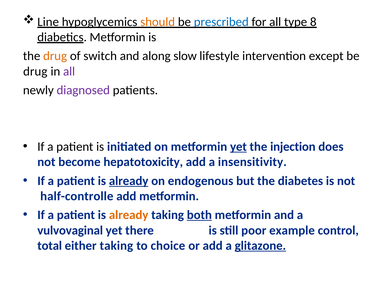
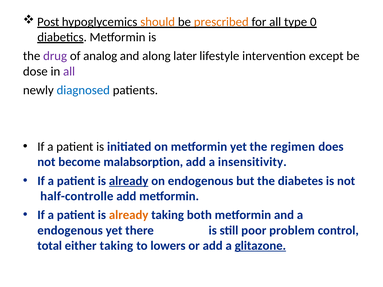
Line: Line -> Post (48, 22)
prescribed colour: blue -> orange (221, 22)
8: 8 -> 0 (313, 22)
drug colour: orange -> purple (55, 56)
switch: switch -> analog (100, 56)
slow: slow -> later (185, 56)
drug: drug -> dose (35, 71)
diagnosed colour: purple -> blue (83, 90)
yet underline: present -> none (238, 147)
injection: injection -> regimen (293, 147)
hepatotoxicity: hepatotoxicity -> malabsorption (143, 162)
both underline: present -> none (199, 215)
vulvovaginal: vulvovaginal -> endogenous (70, 231)
example: example -> problem (292, 231)
choice: choice -> lowers (168, 246)
